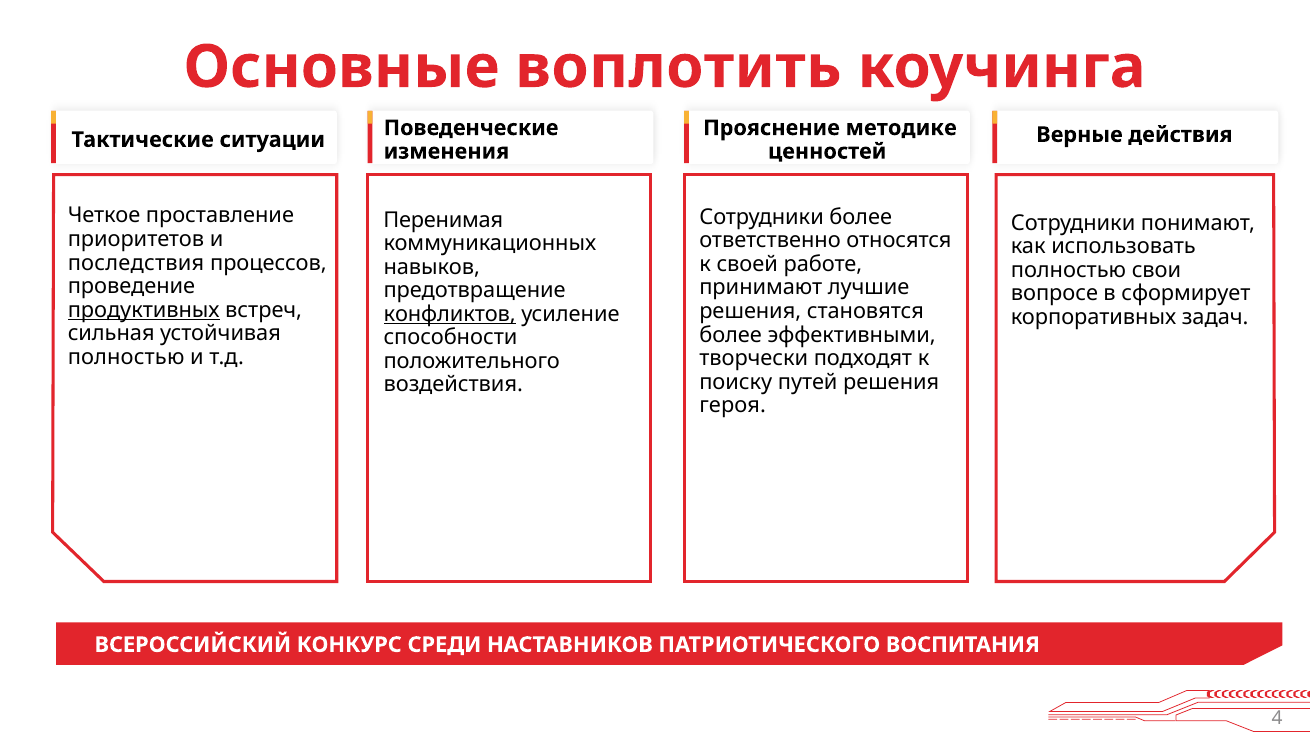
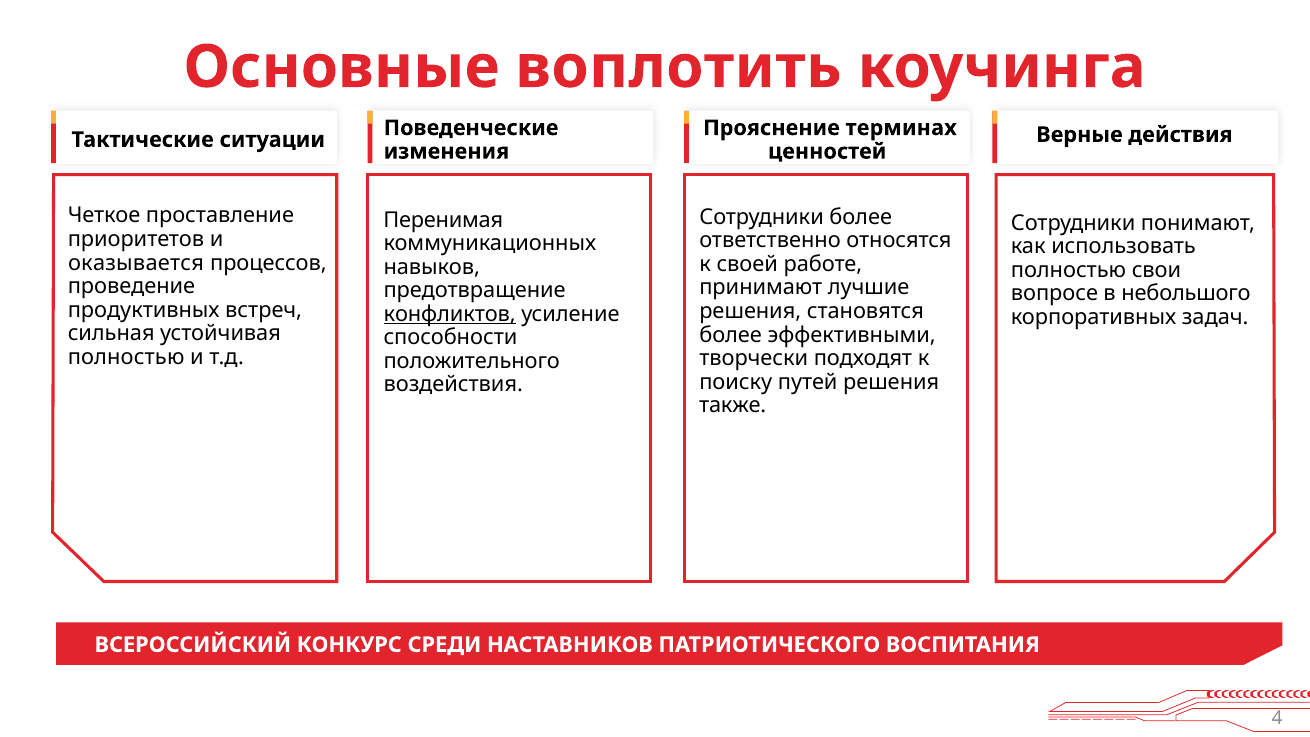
методике: методике -> терминах (901, 128)
последствия: последствия -> оказывается (136, 263)
сформирует: сформирует -> небольшого (1186, 294)
продуктивных underline: present -> none (144, 310)
героя: героя -> также (733, 406)
